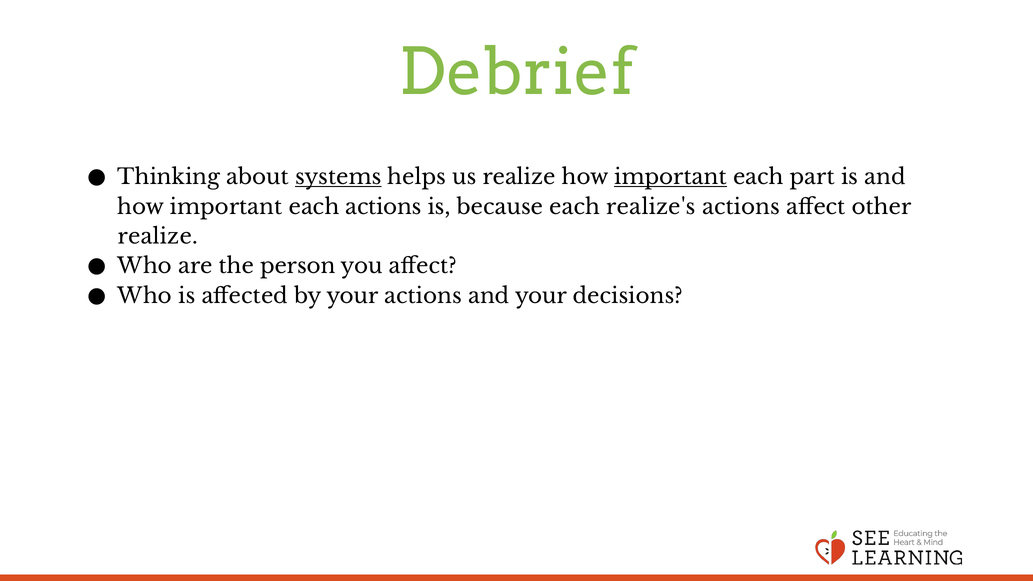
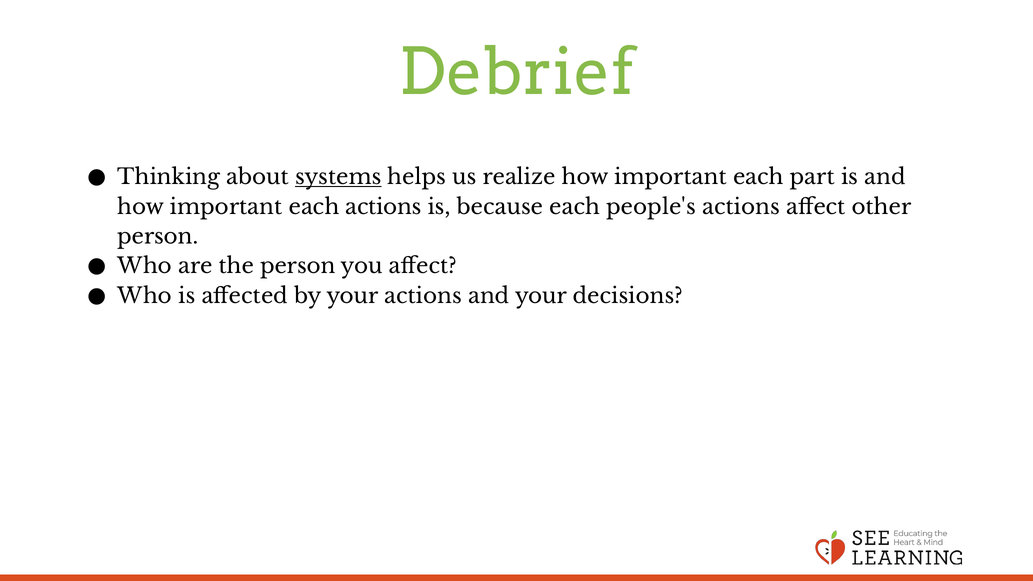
important underline: present -> none (670, 177)
realize's: realize's -> people's (651, 207)
realize: realize -> person (158, 237)
